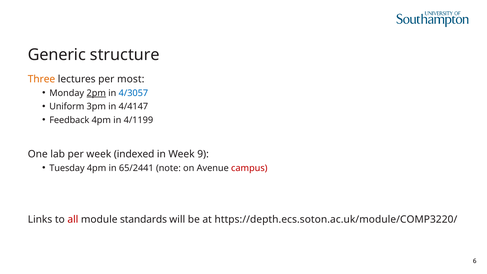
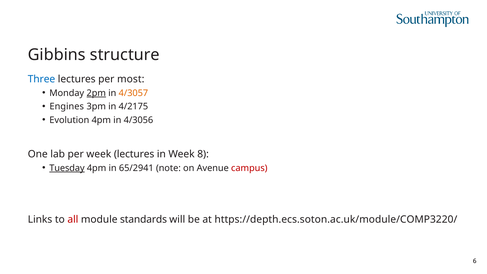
Generic: Generic -> Gibbins (57, 55)
Three colour: orange -> blue (41, 79)
4/3057 colour: blue -> orange (133, 93)
Uniform: Uniform -> Engines (67, 107)
4/4147: 4/4147 -> 4/2175 (133, 107)
Feedback: Feedback -> Evolution (69, 120)
4/1199: 4/1199 -> 4/3056 (138, 120)
week indexed: indexed -> lectures (134, 154)
9: 9 -> 8 (203, 154)
Tuesday underline: none -> present (67, 168)
65/2441: 65/2441 -> 65/2941 (136, 168)
